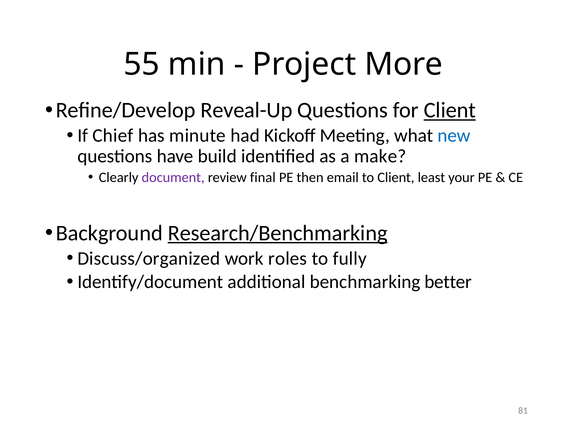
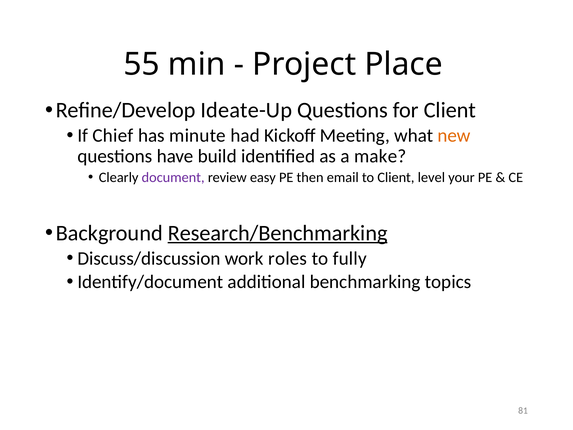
More: More -> Place (404, 64)
Reveal-Up: Reveal-Up -> Ideate-Up (246, 110)
Client underline: present -> none (450, 110)
new colour: blue -> orange (454, 136)
final: final -> easy (263, 177)
least: least -> level (431, 177)
Discuss/organized: Discuss/organized -> Discuss/discussion (149, 258)
better: better -> topics (448, 282)
